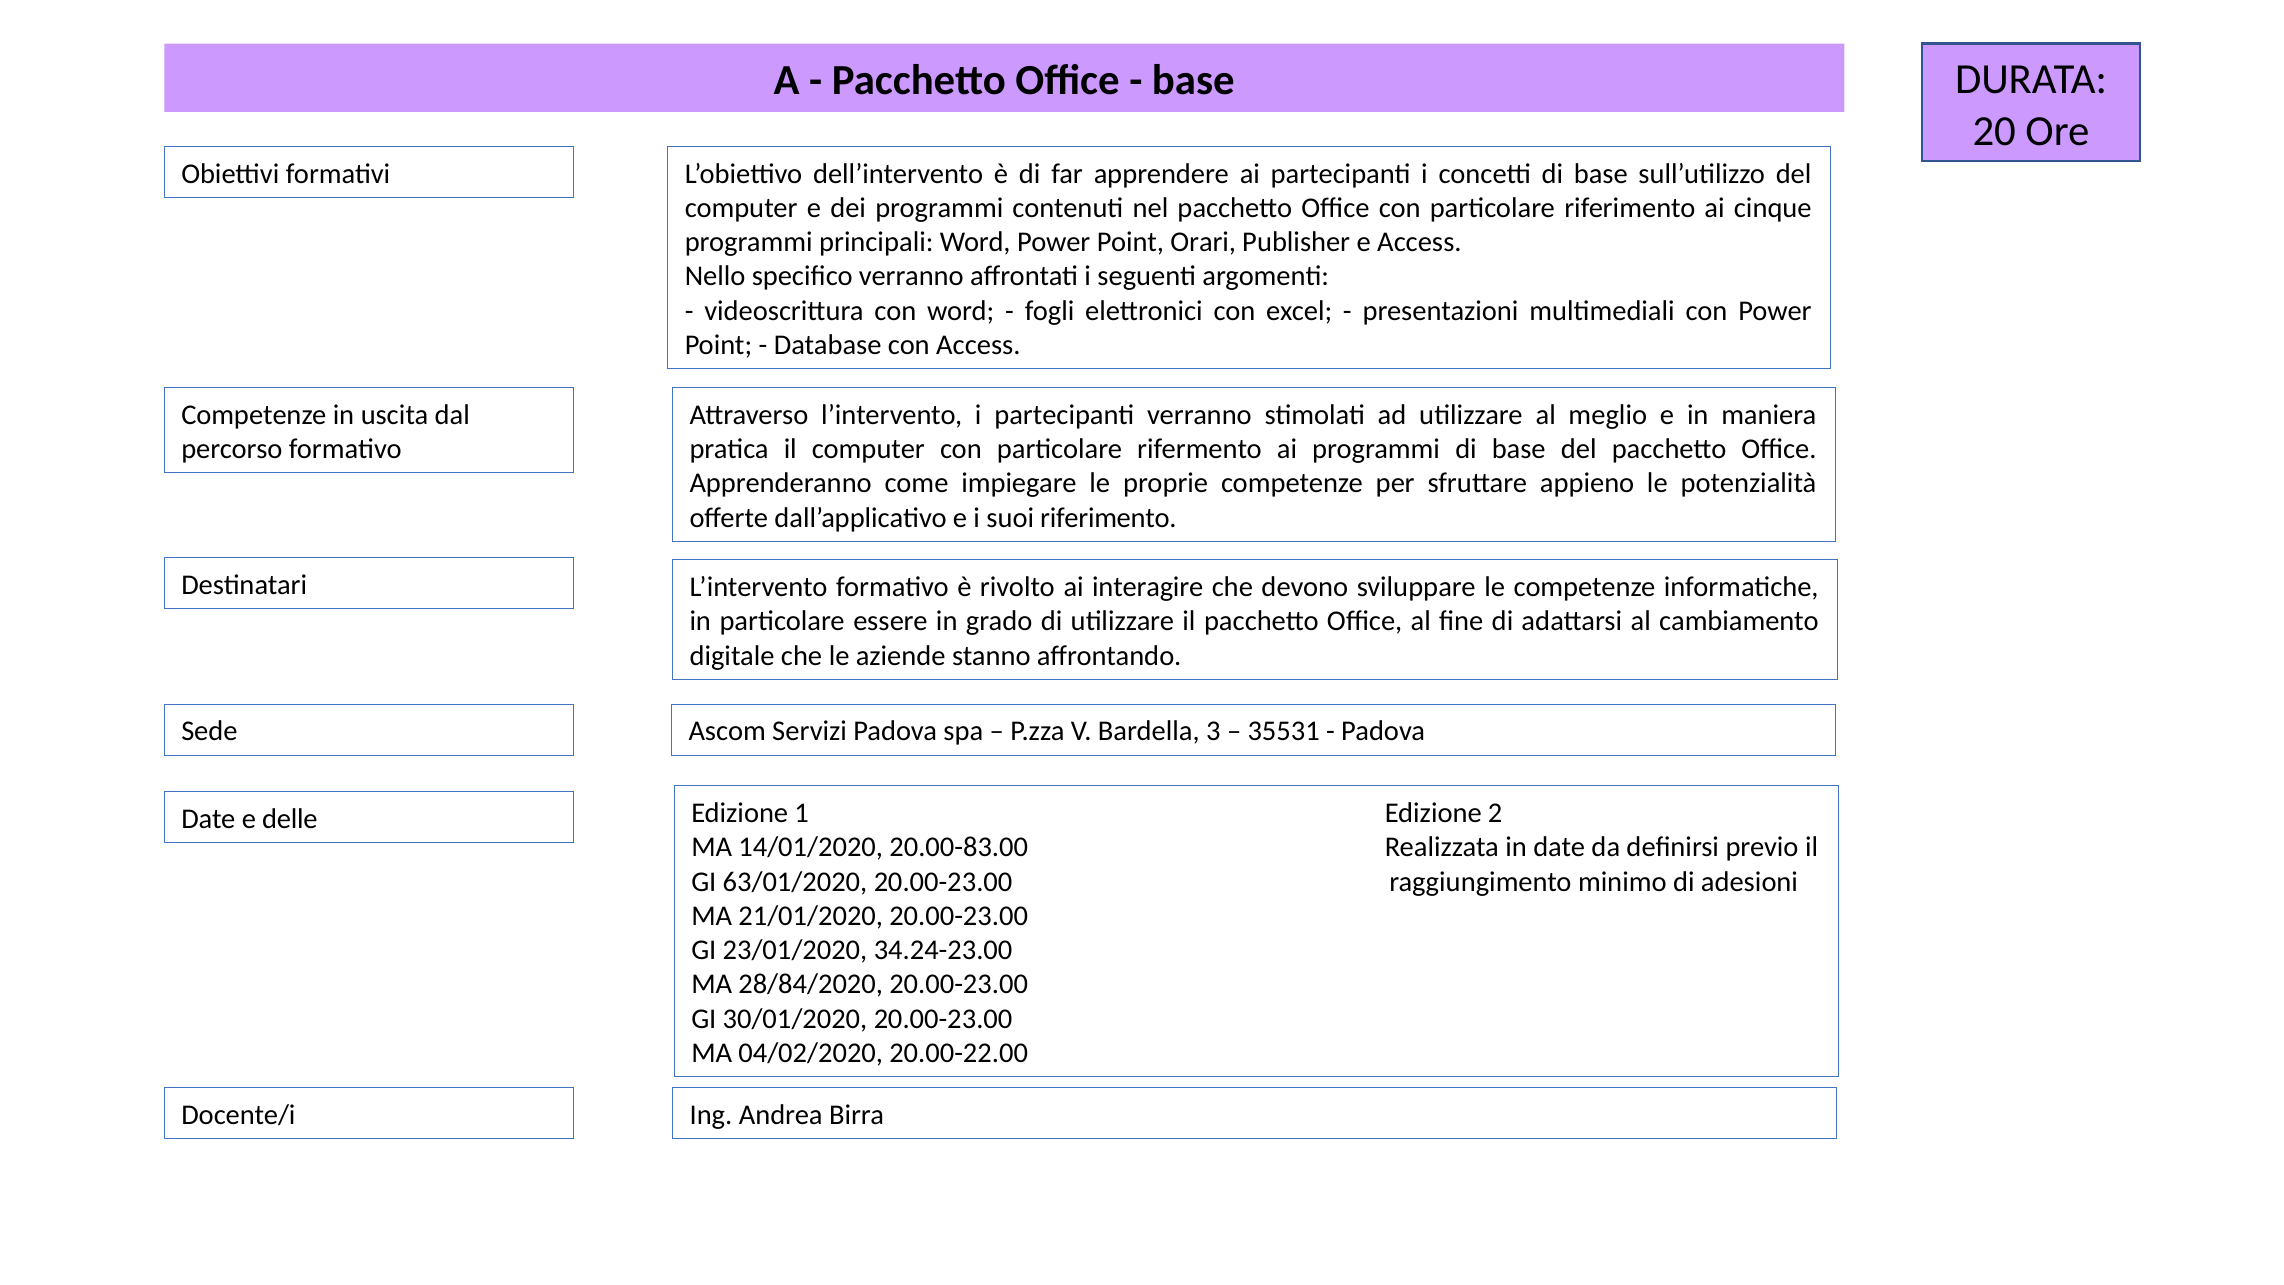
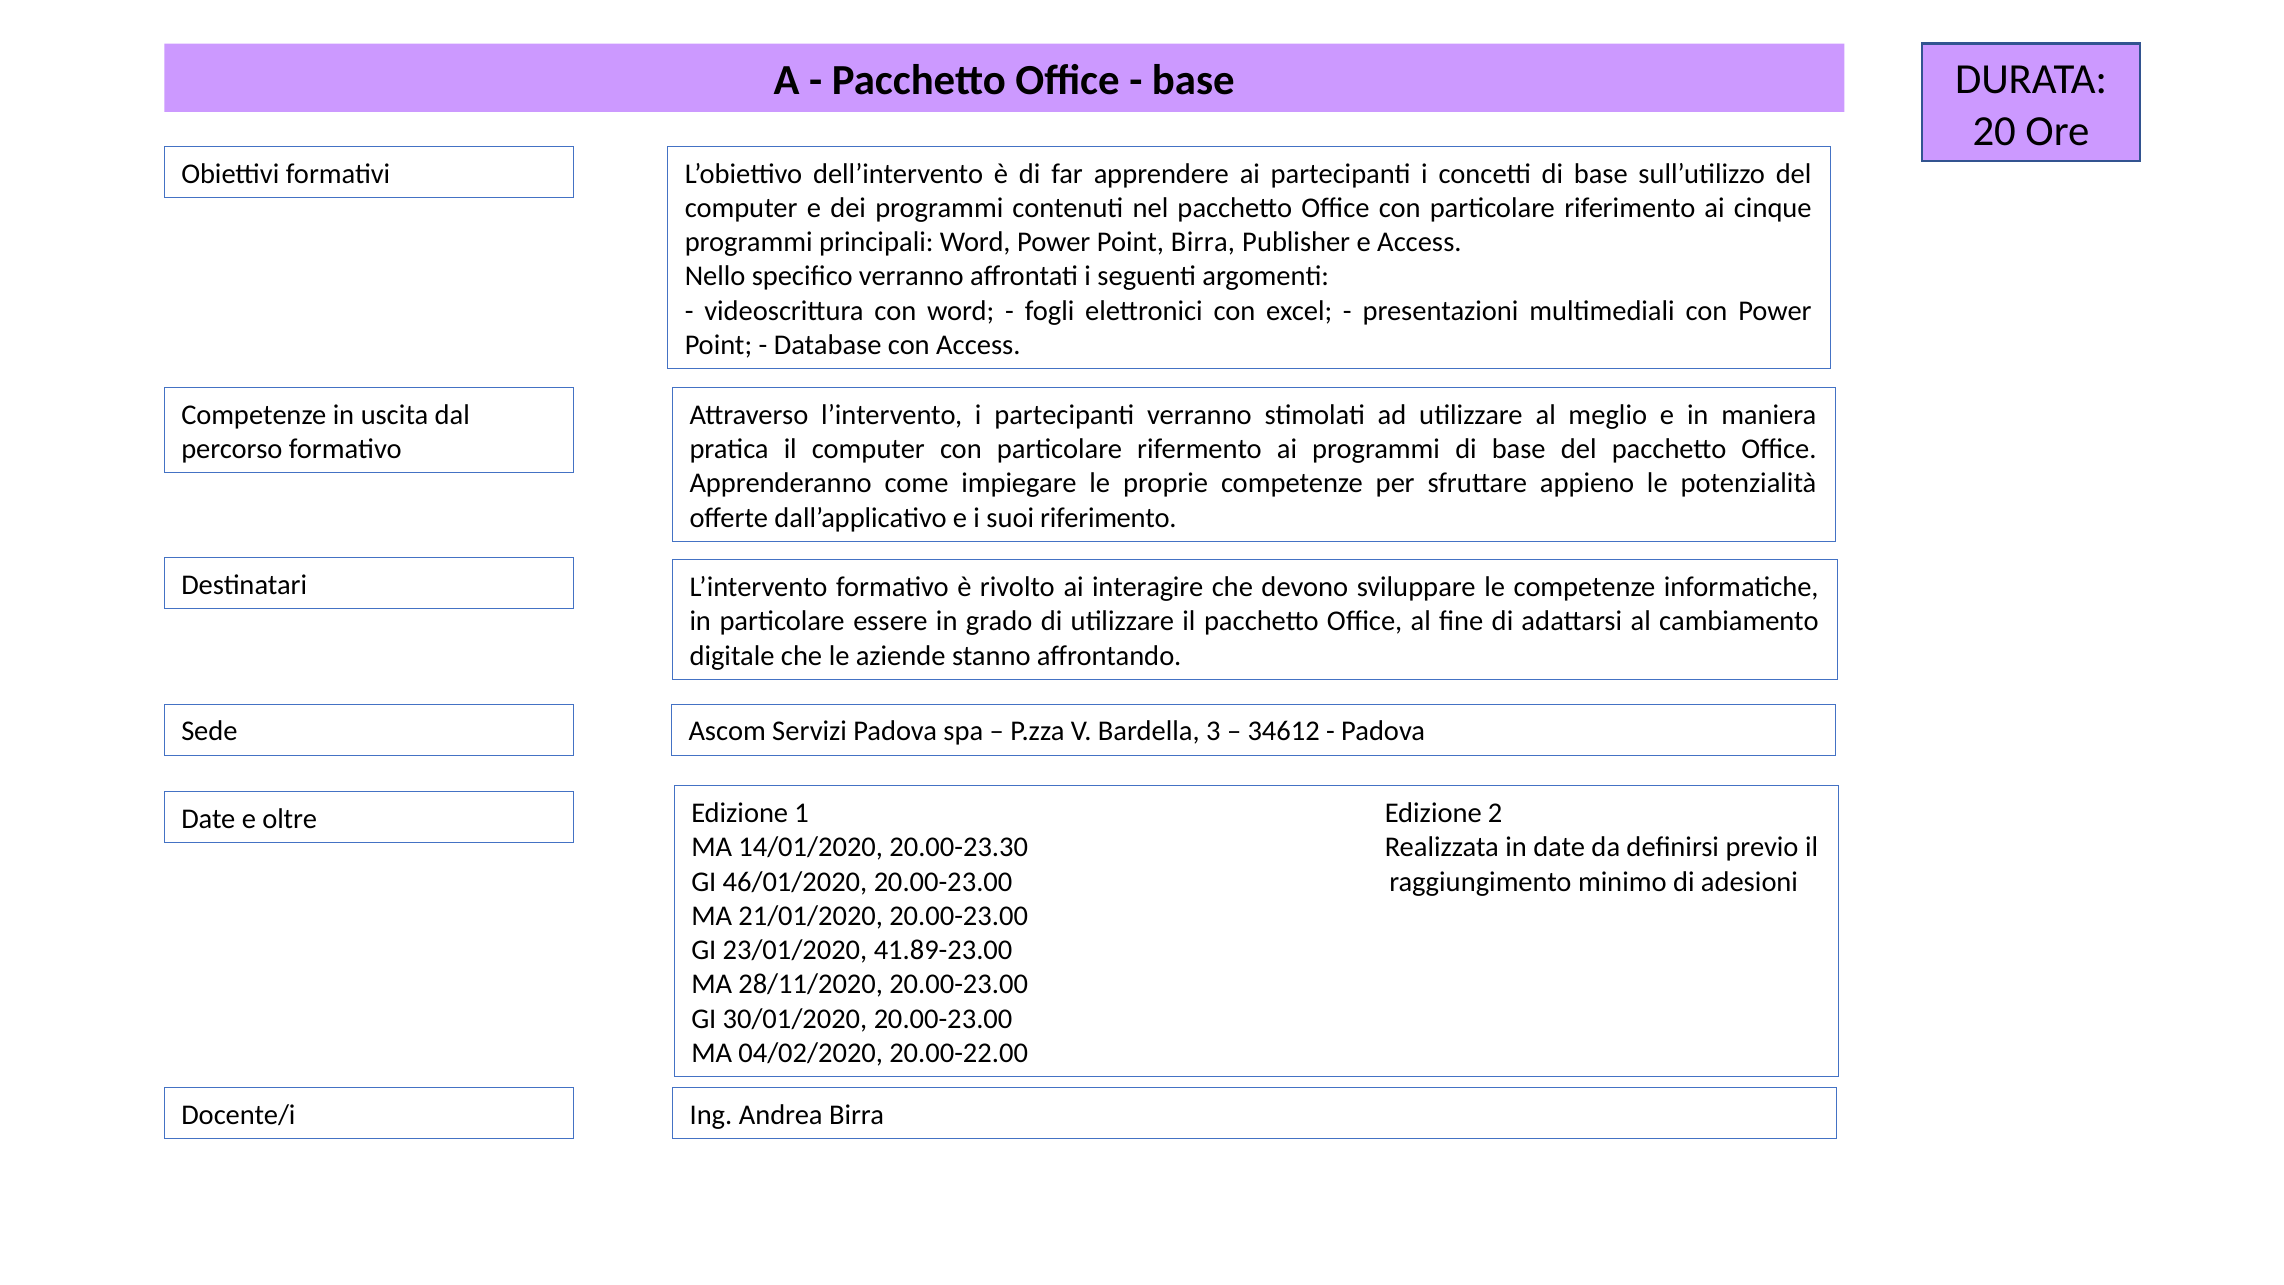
Point Orari: Orari -> Birra (1203, 242)
35531: 35531 -> 34612 (1284, 731)
delle: delle -> oltre (290, 819)
20.00-83.00: 20.00-83.00 -> 20.00-23.30 (959, 847)
63/01/2020: 63/01/2020 -> 46/01/2020 (795, 882)
34.24-23.00: 34.24-23.00 -> 41.89-23.00 (943, 950)
28/84/2020: 28/84/2020 -> 28/11/2020 (811, 984)
